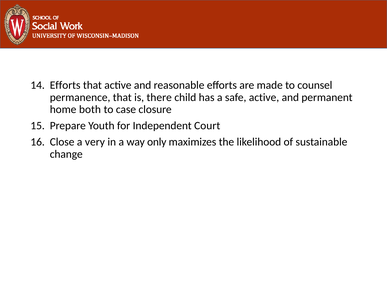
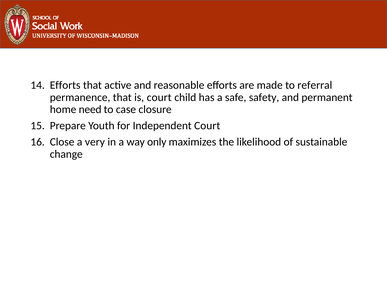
counsel: counsel -> referral (315, 85)
is there: there -> court (159, 97)
safe active: active -> safety (264, 97)
both: both -> need (90, 110)
